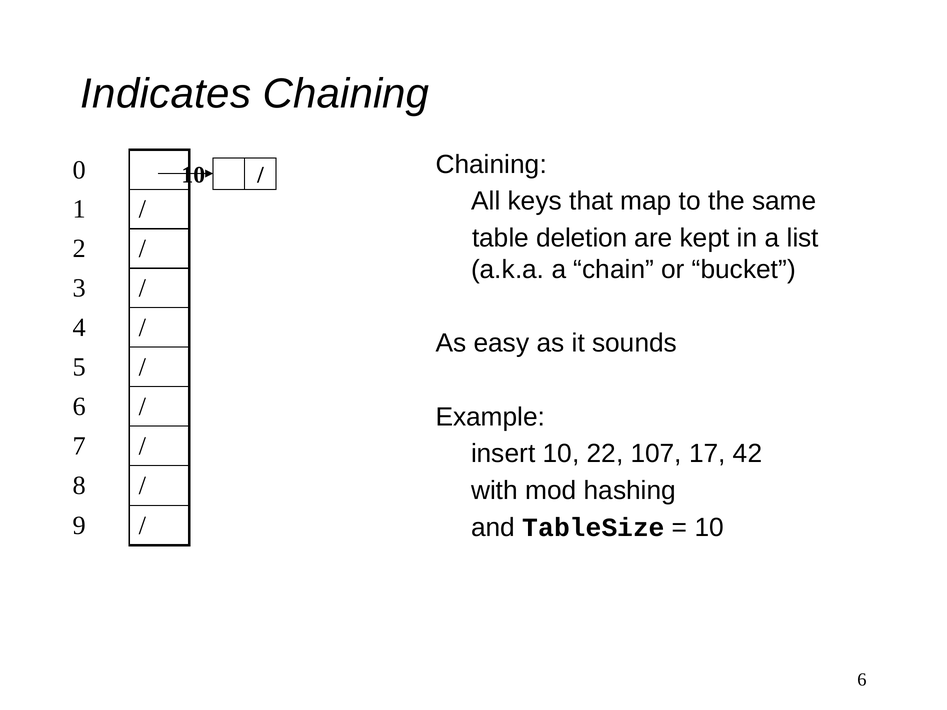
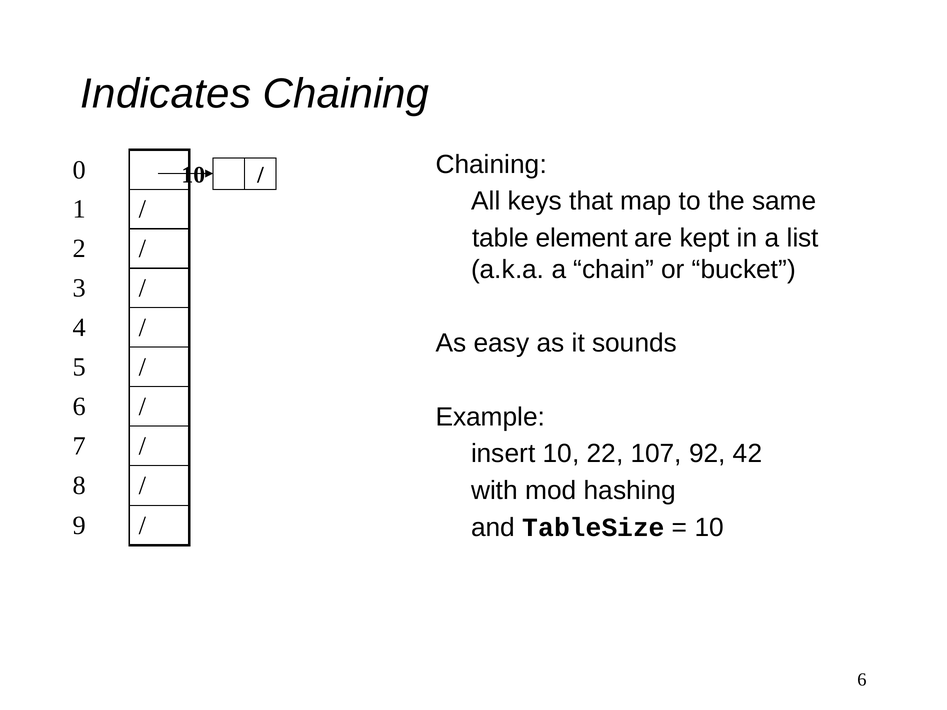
deletion: deletion -> element (582, 238)
17: 17 -> 92 (707, 454)
